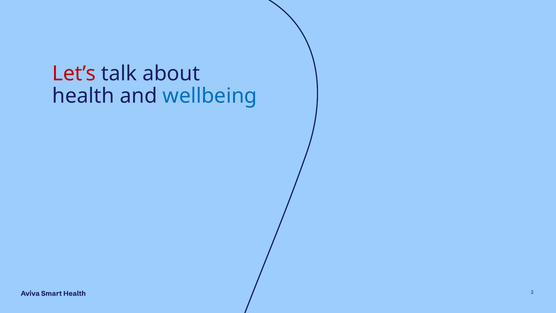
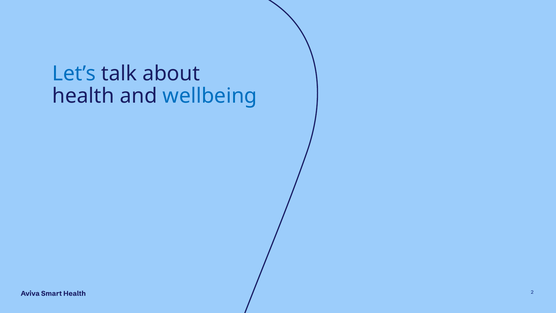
Let’s colour: red -> blue (74, 73)
